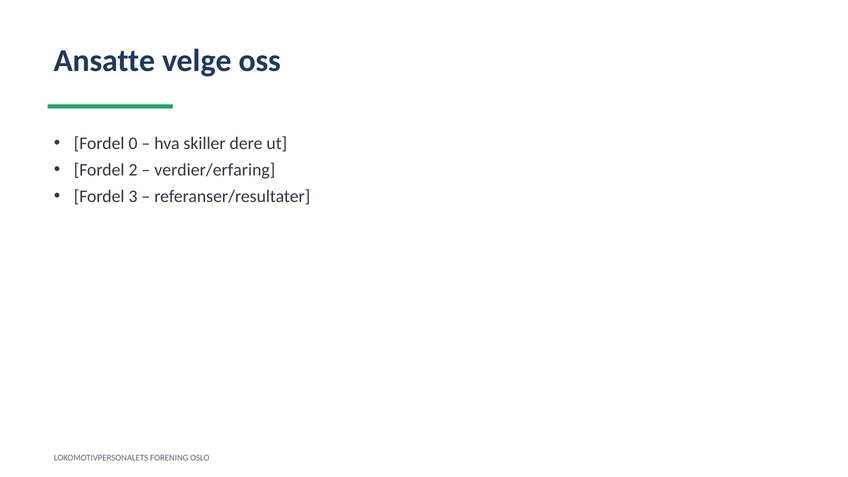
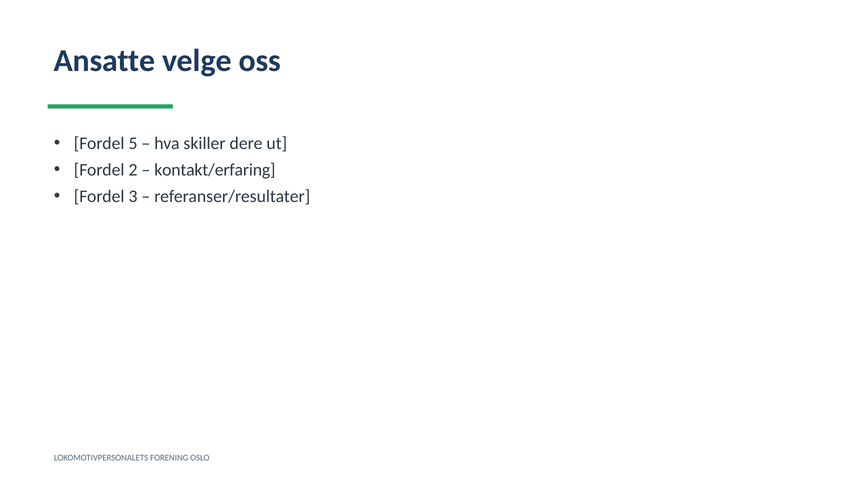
0: 0 -> 5 (133, 144)
verdier/erfaring: verdier/erfaring -> kontakt/erfaring (215, 170)
